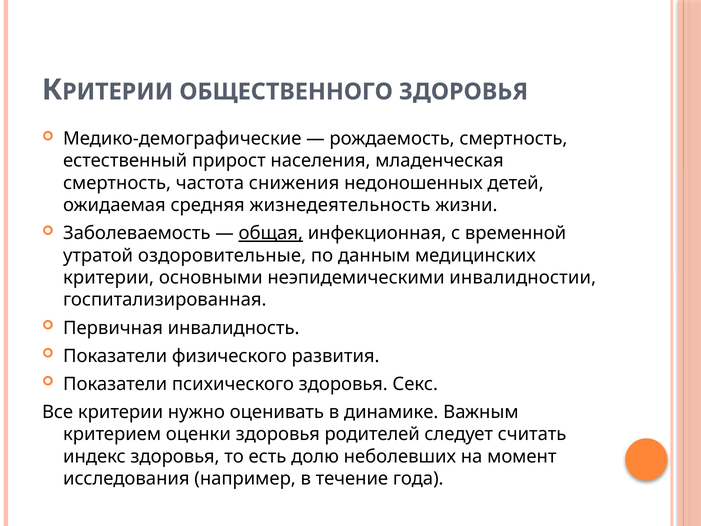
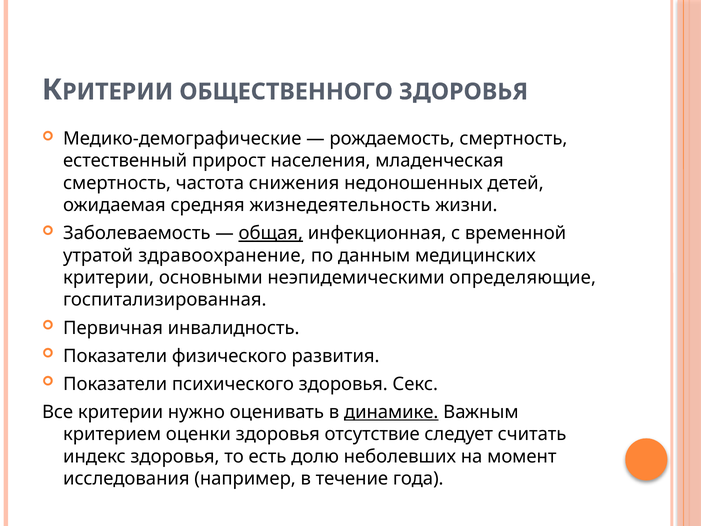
оздоровительные: оздоровительные -> здравоохранение (222, 255)
инвалидностии: инвалидностии -> определяющие (523, 278)
динамике underline: none -> present (391, 412)
родителей: родителей -> отсутствие (372, 434)
